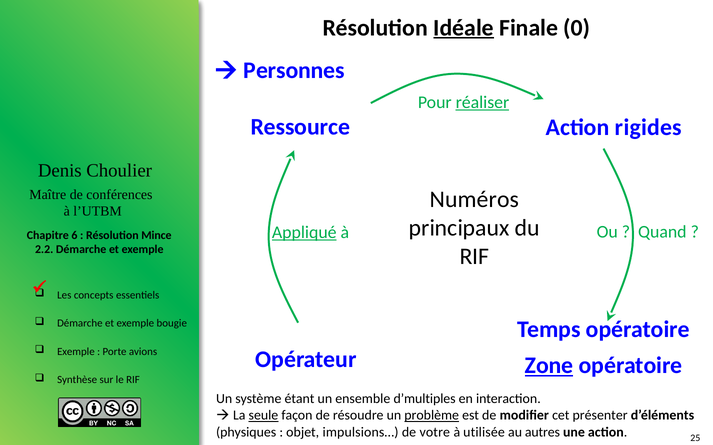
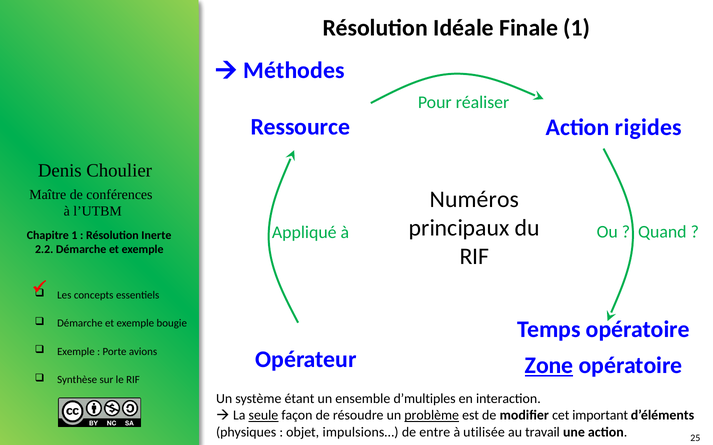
Idéale underline: present -> none (464, 28)
Finale 0: 0 -> 1 (577, 28)
Personnes: Personnes -> Méthodes (294, 71)
réaliser underline: present -> none (482, 103)
Appliqué underline: present -> none (304, 233)
6: 6 -> 1 (74, 235)
Mince: Mince -> Inerte (156, 235)
présenter: présenter -> important (600, 416)
votre: votre -> entre (435, 433)
autres: autres -> travail (542, 433)
